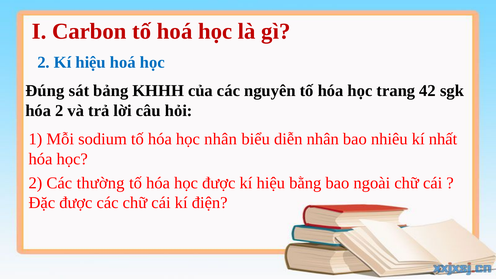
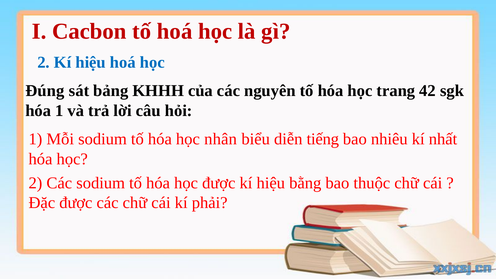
Carbon: Carbon -> Cacbon (89, 31)
hóa 2: 2 -> 1 (59, 111)
diễn nhân: nhân -> tiếng (323, 139)
Các thường: thường -> sodium (101, 183)
ngoài: ngoài -> thuộc (372, 183)
điện: điện -> phải (210, 203)
